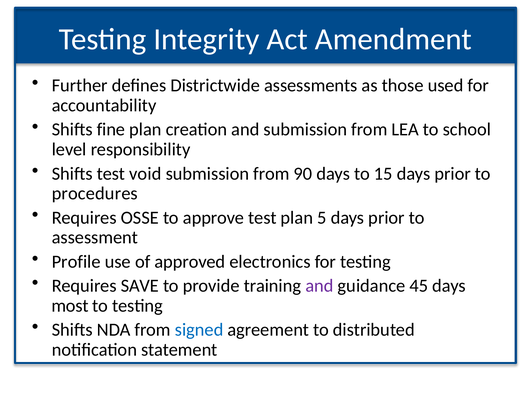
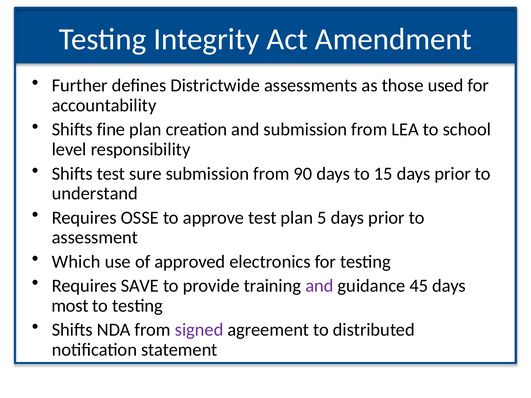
void: void -> sure (145, 174)
procedures: procedures -> understand (95, 194)
Profile: Profile -> Which (76, 262)
signed colour: blue -> purple (199, 330)
